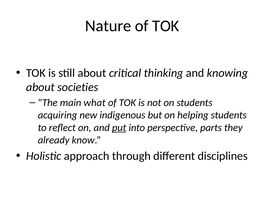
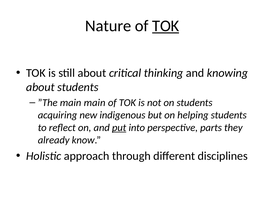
TOK underline: none -> present (166, 26)
about societies: societies -> students (78, 87)
main what: what -> main (95, 103)
